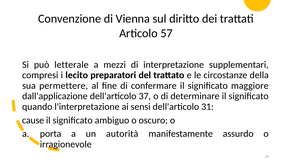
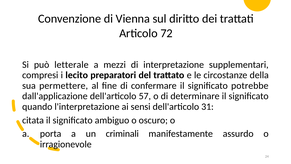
57: 57 -> 72 (167, 33)
maggiore: maggiore -> potrebbe (250, 85)
37: 37 -> 57 (145, 96)
cause: cause -> citata (33, 120)
autorità: autorità -> criminali (122, 133)
